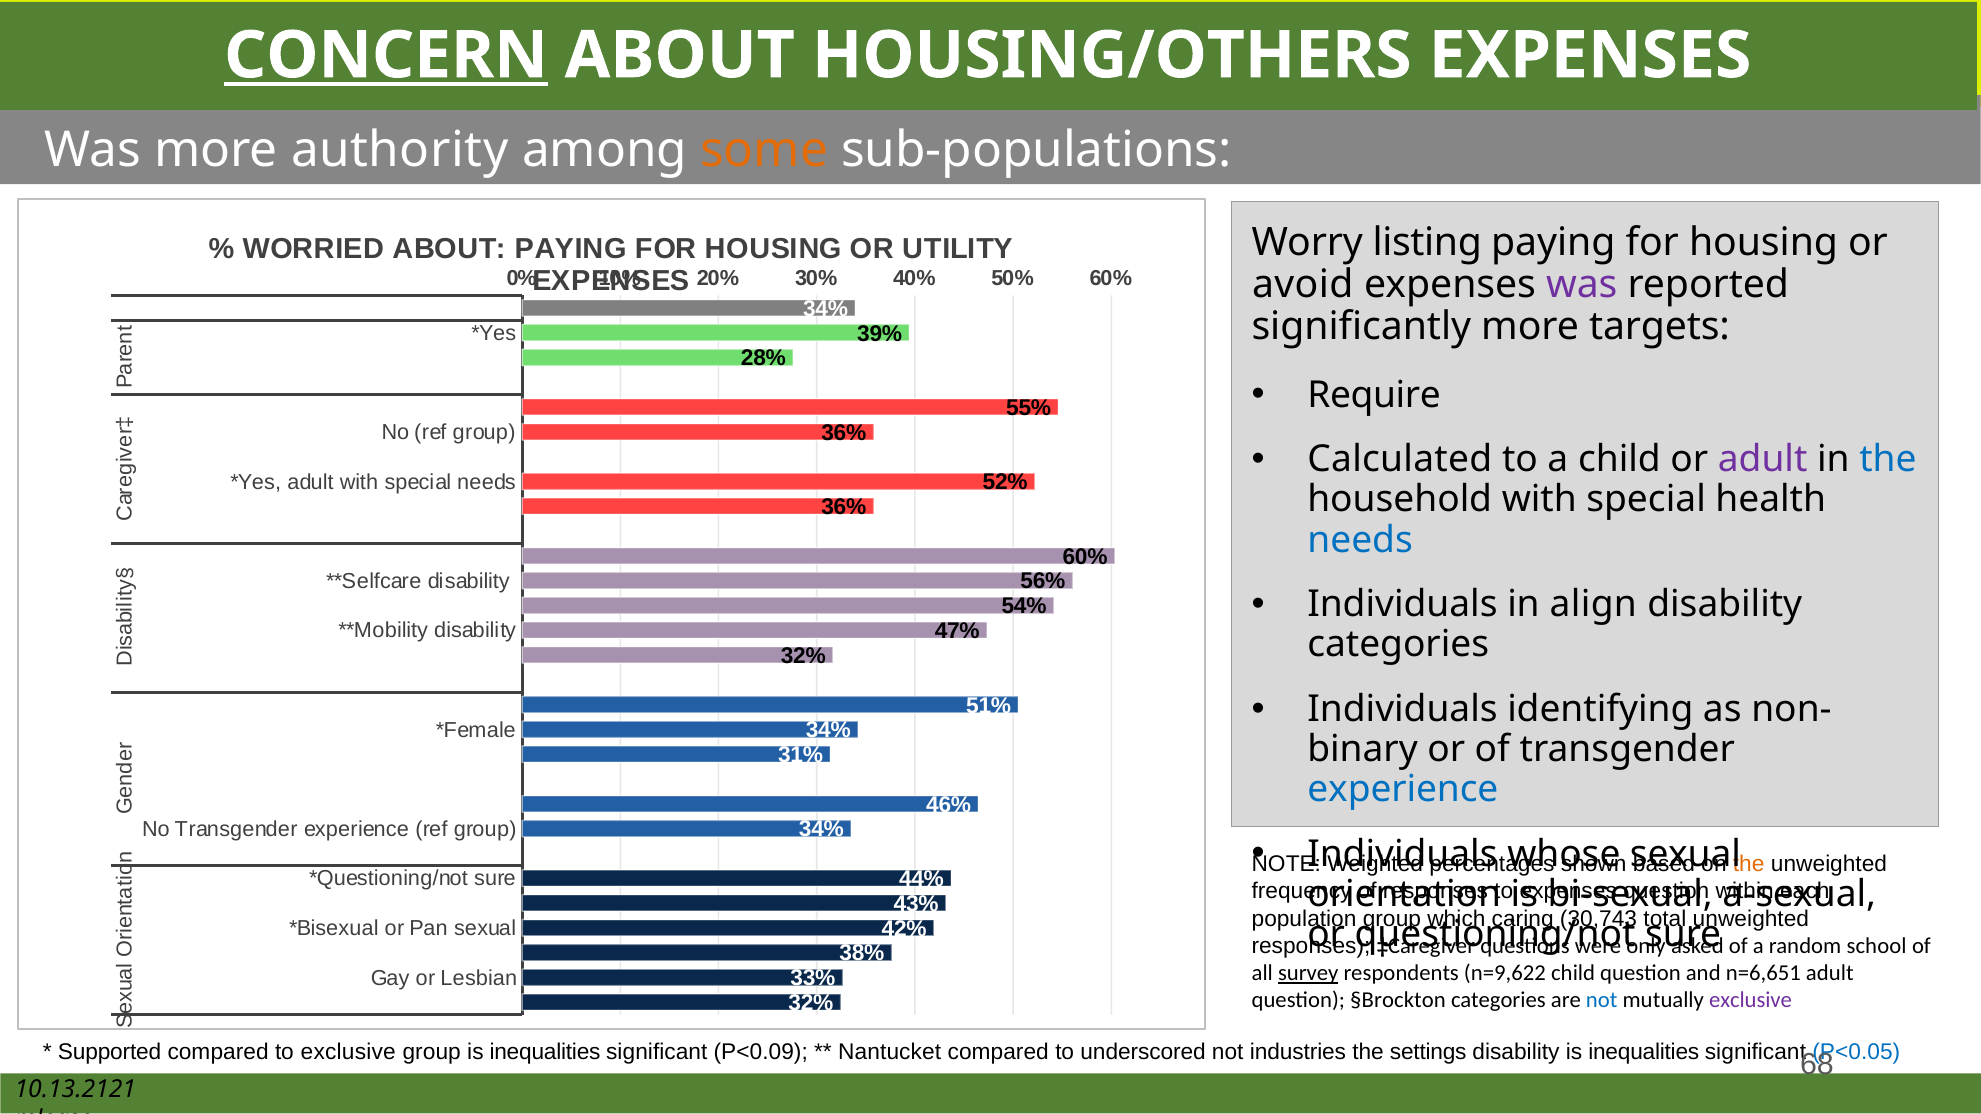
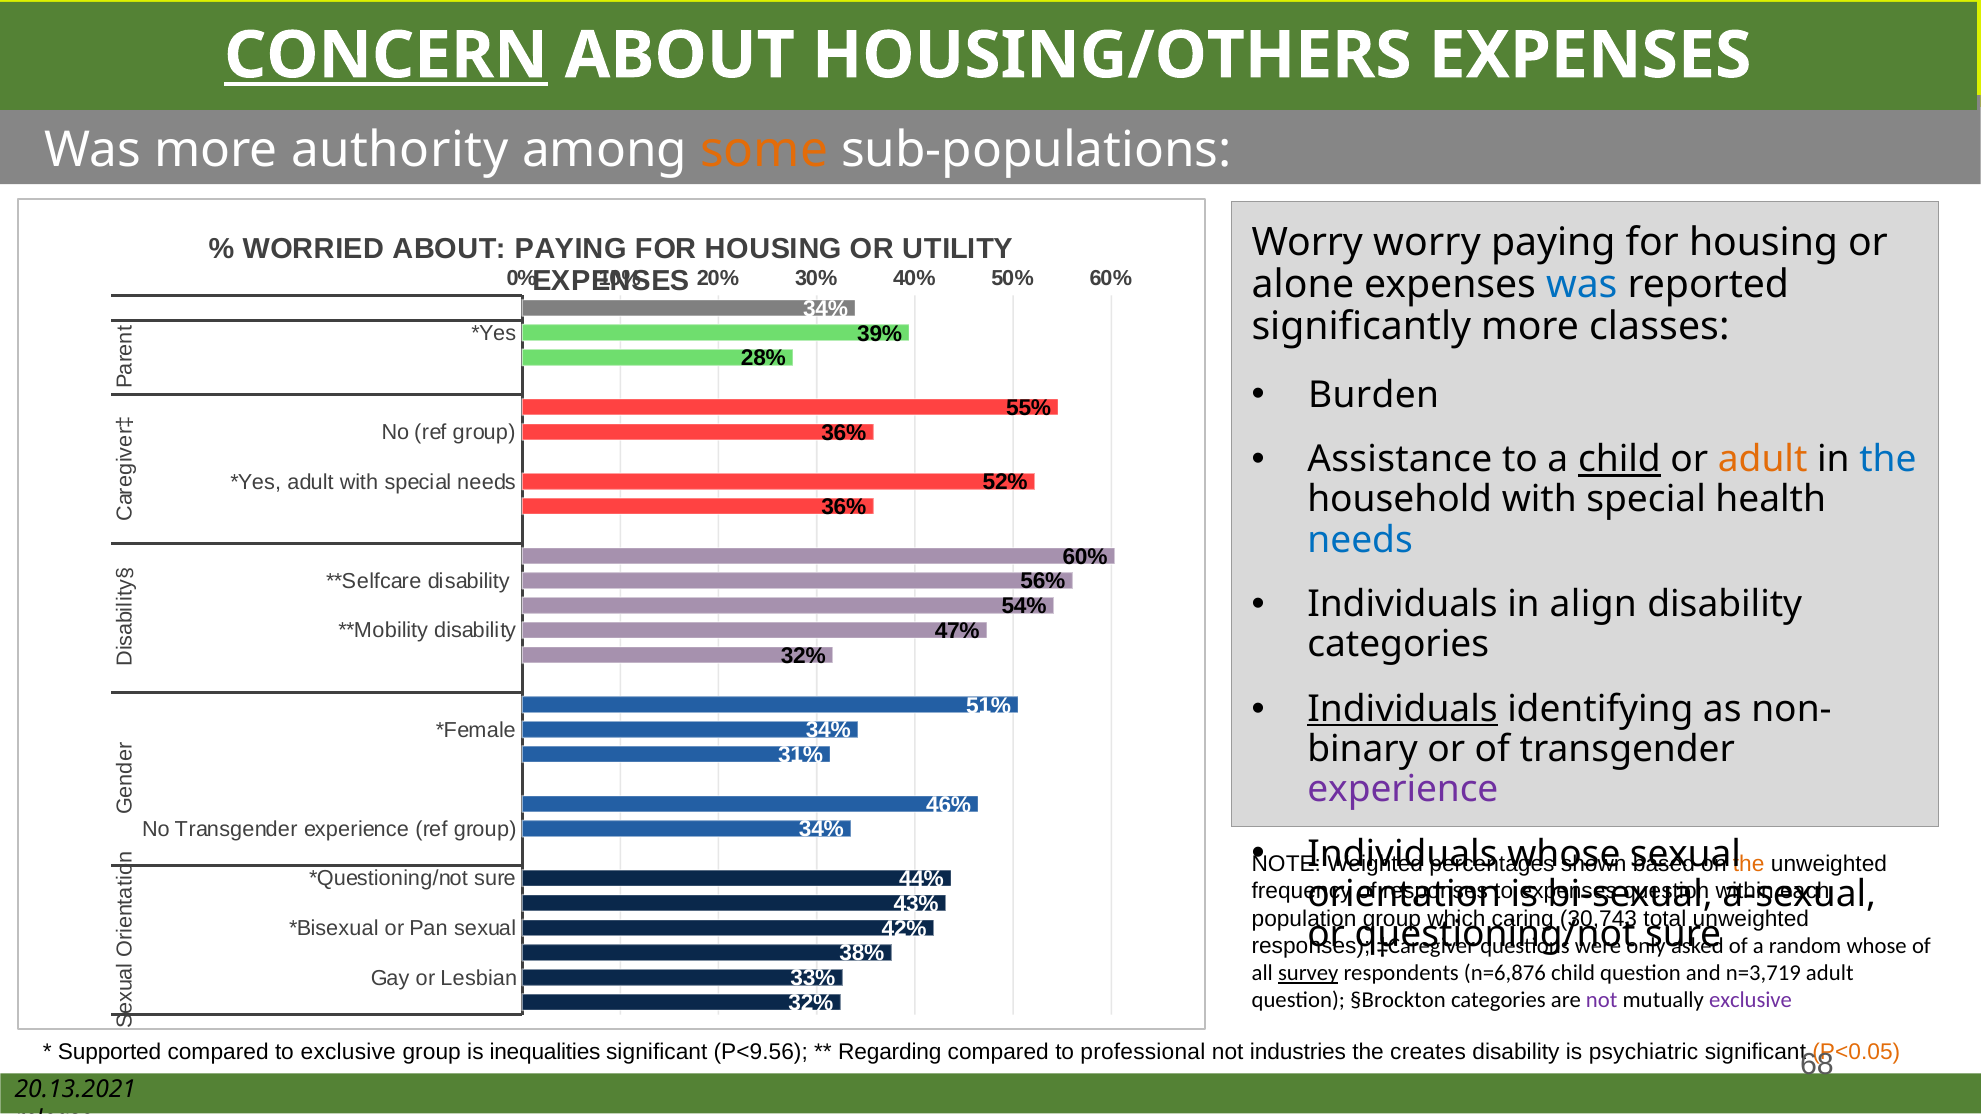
Worry listing: listing -> worry (1427, 242)
avoid: avoid -> alone (1303, 285)
was colour: purple -> blue (1582, 285)
targets: targets -> classes (1659, 327)
Require: Require -> Burden (1374, 395)
Calculated: Calculated -> Assistance (1400, 460)
child underline: none -> present (1619, 460)
adult colour: purple -> orange (1763, 460)
Individuals underline: none -> present (1403, 709)
experience colour: blue -> purple (1403, 790)
random school: school -> whose (1877, 946)
n=9,622: n=9,622 -> n=6,876 (1505, 974)
n=6,651: n=6,651 -> n=3,719 (1763, 974)
not colour: blue -> purple (1602, 1001)
P<0.09: P<0.09 -> P<9.56 (761, 1053)
Nantucket: Nantucket -> Regarding (890, 1053)
underscored: underscored -> professional (1143, 1053)
settings: settings -> creates (1428, 1053)
disability is inequalities: inequalities -> psychiatric (1644, 1053)
P<0.05 colour: blue -> orange (1856, 1053)
10.13.2121: 10.13.2121 -> 20.13.2021 (75, 1090)
